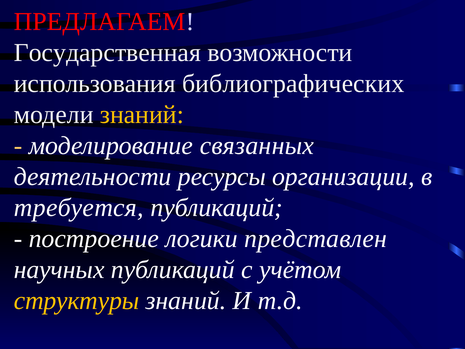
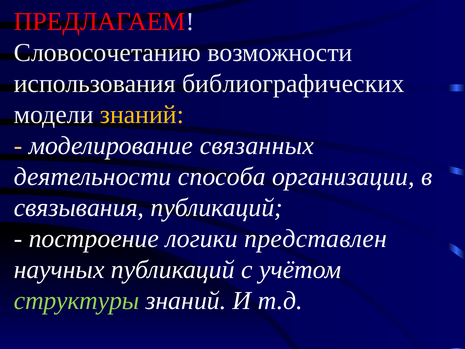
Государственная: Государственная -> Словосочетанию (107, 52)
ресурсы: ресурсы -> способа (222, 176)
требуется: требуется -> связывания (79, 207)
структуры colour: yellow -> light green (76, 300)
